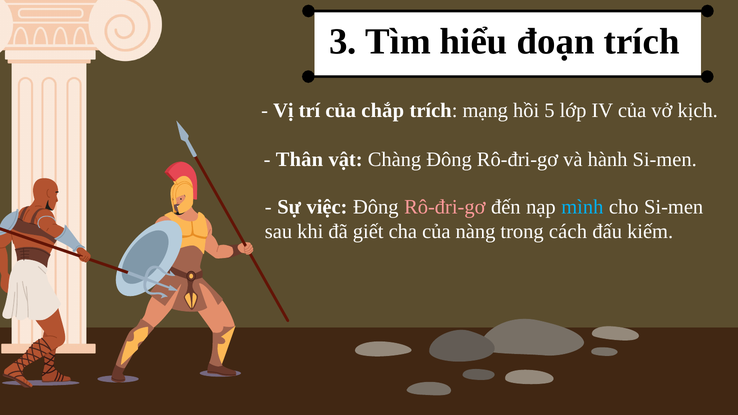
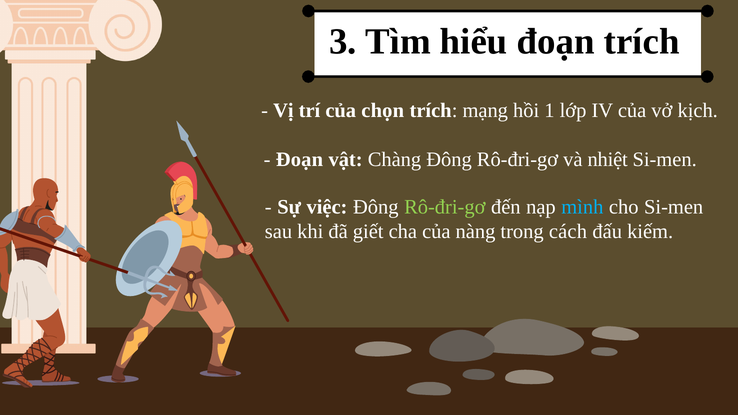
chắp: chắp -> chọn (383, 110)
5: 5 -> 1 (549, 110)
Thân: Thân -> Đoạn (299, 160)
hành: hành -> nhiệt (608, 160)
Rô-đri-gơ colour: pink -> light green (445, 207)
